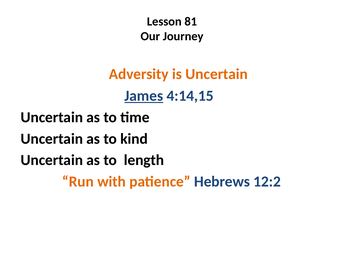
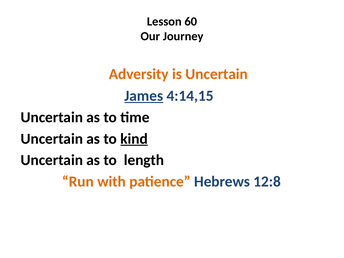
81: 81 -> 60 (191, 21)
kind underline: none -> present (134, 139)
12:2: 12:2 -> 12:8 (267, 182)
